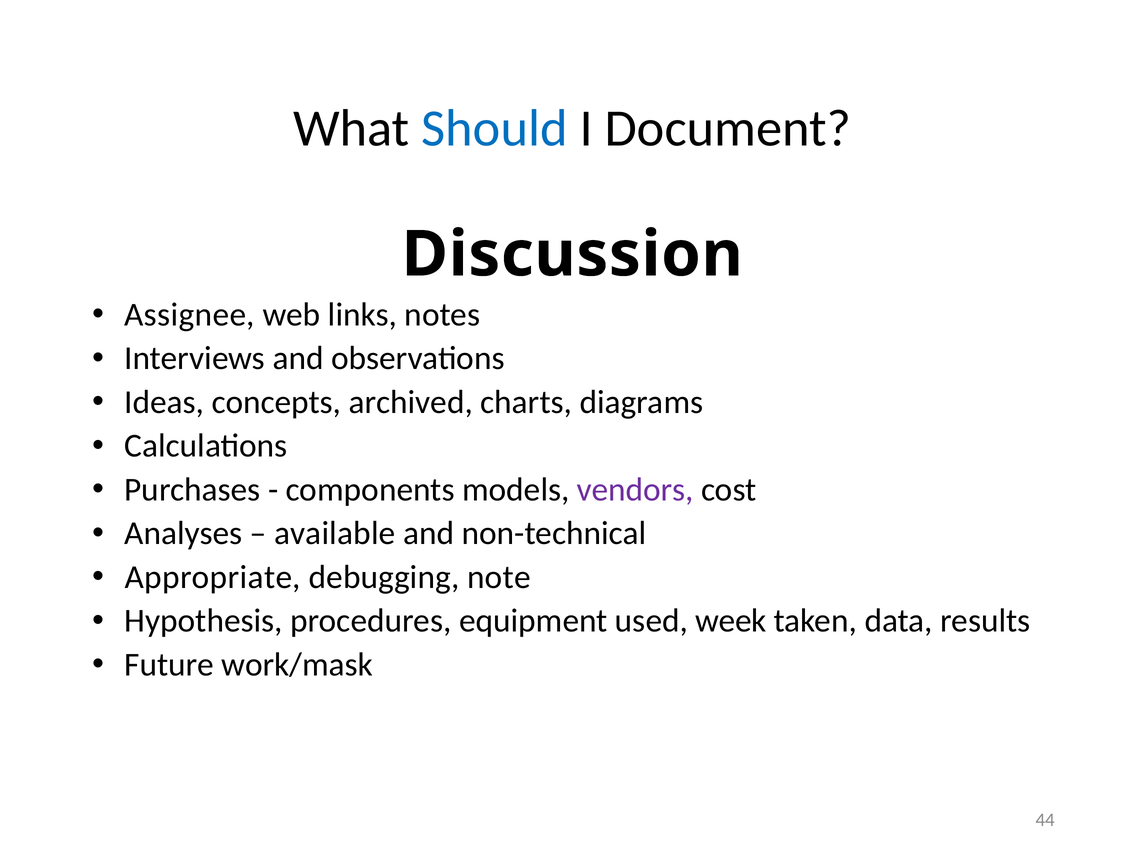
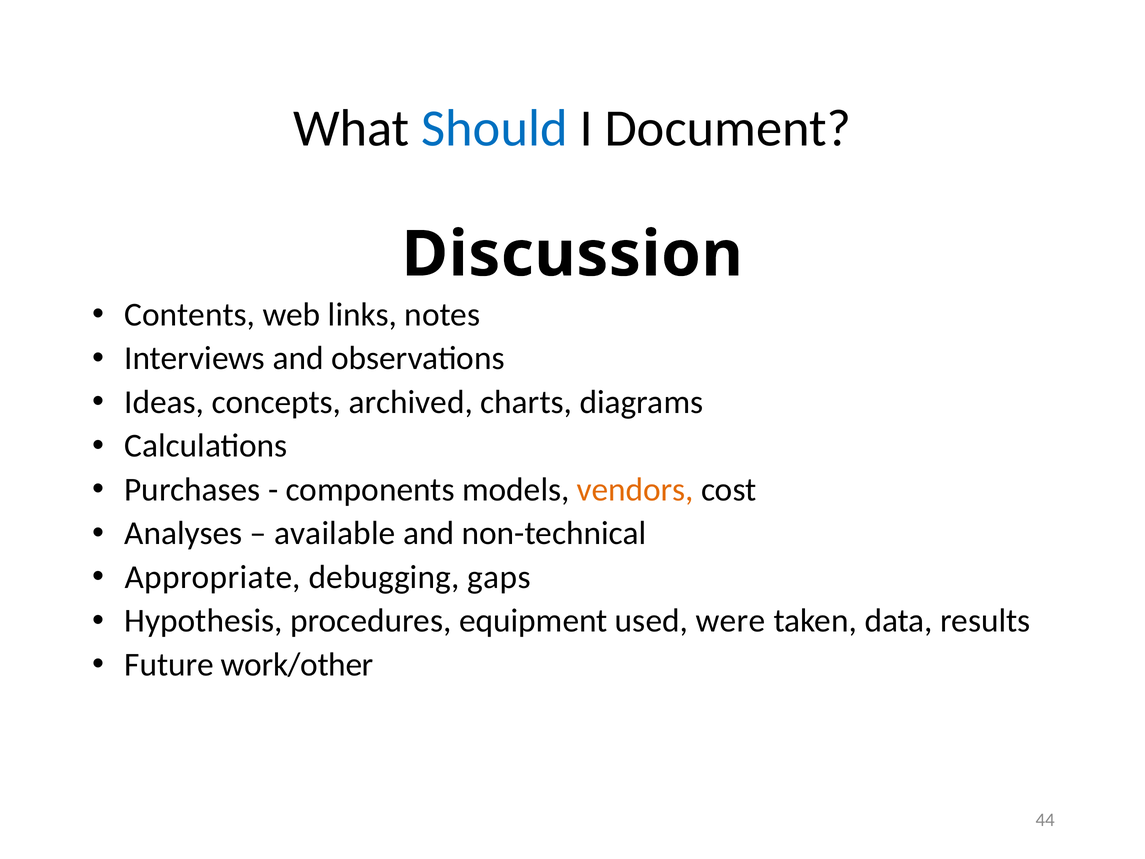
Assignee: Assignee -> Contents (190, 315)
vendors colour: purple -> orange (635, 490)
note: note -> gaps (499, 577)
week: week -> were (731, 621)
work/mask: work/mask -> work/other (297, 664)
